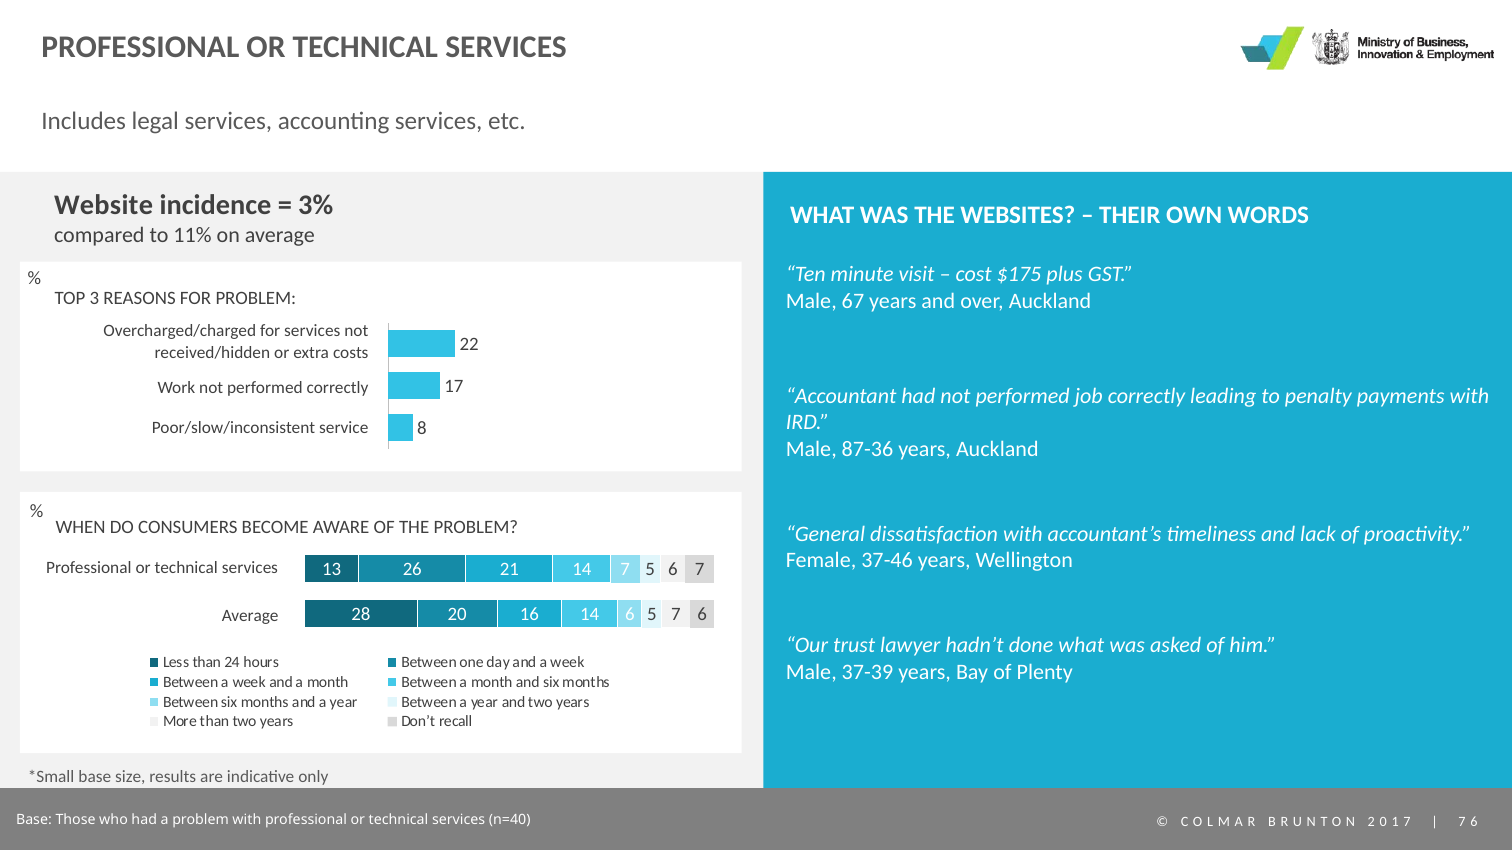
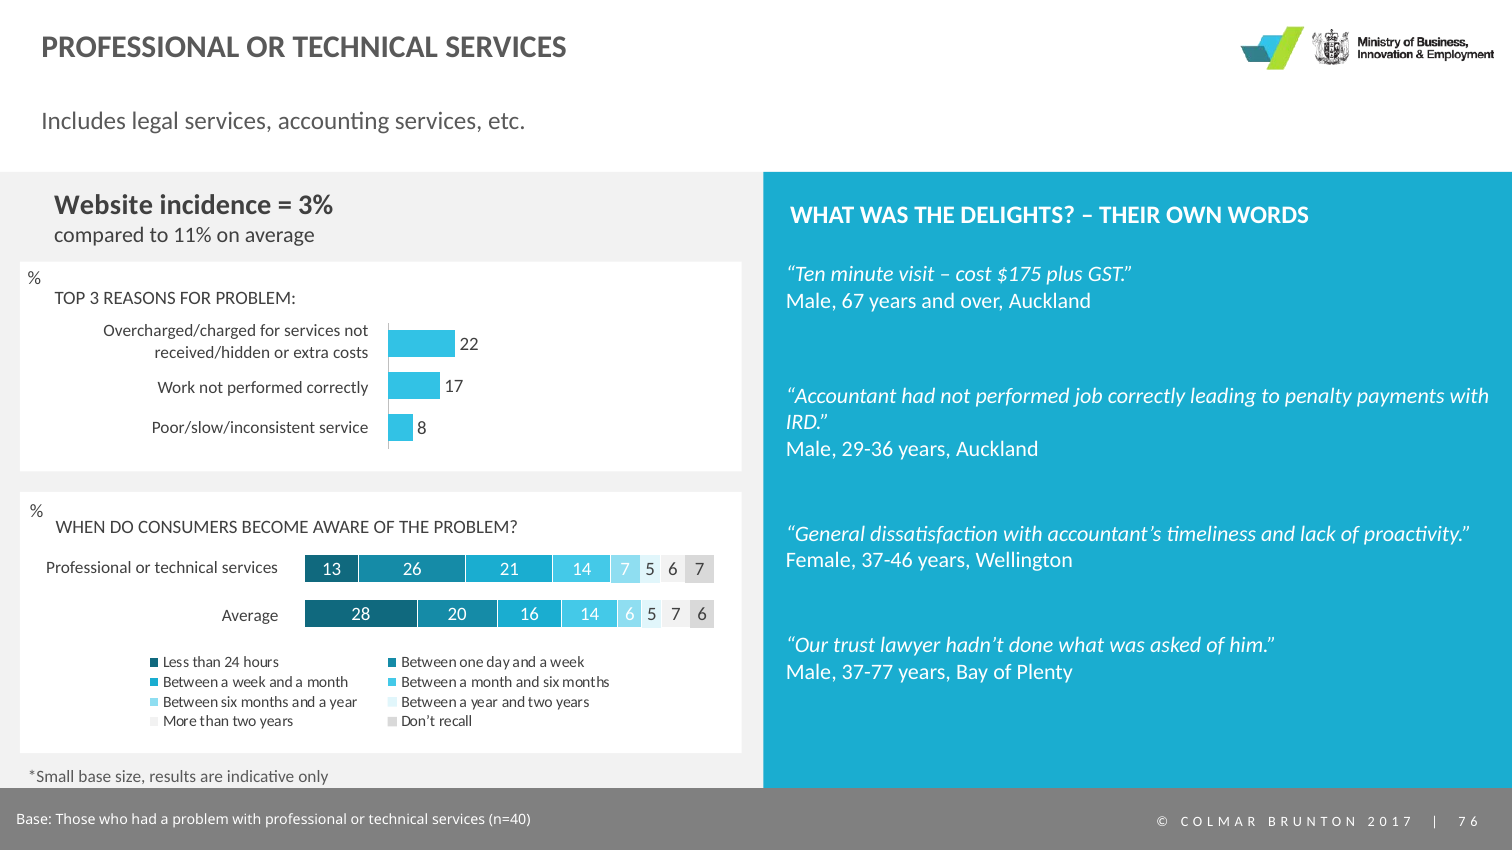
WEBSITES: WEBSITES -> DELIGHTS (1018, 215)
87-36: 87-36 -> 29-36 (867, 449)
37-39: 37-39 -> 37-77 (867, 672)
